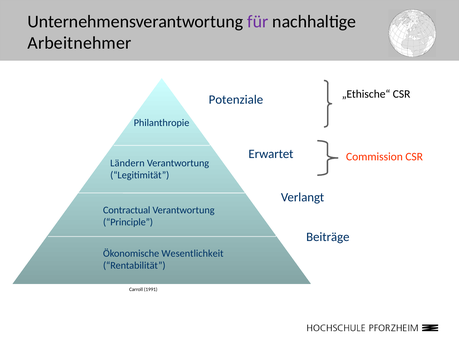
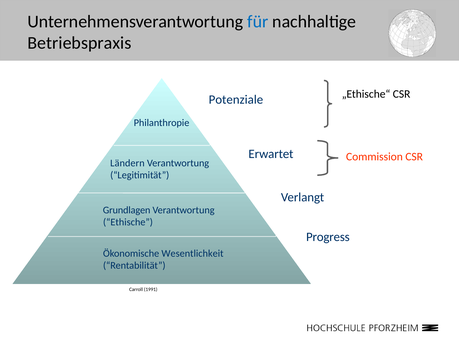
für colour: purple -> blue (258, 21)
Arbeitnehmer: Arbeitnehmer -> Betriebspraxis (79, 43)
Contractual: Contractual -> Grundlagen (127, 210)
Principle: Principle -> Ethische (128, 222)
Beiträge: Beiträge -> Progress (328, 237)
